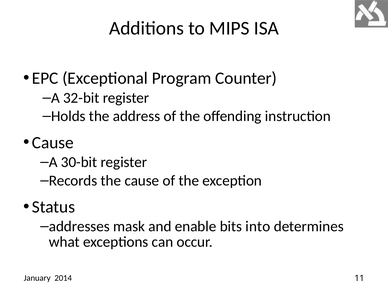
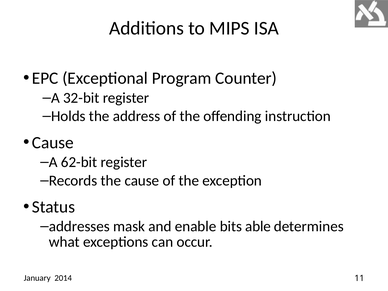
30-bit: 30-bit -> 62-bit (79, 162)
into: into -> able (258, 227)
